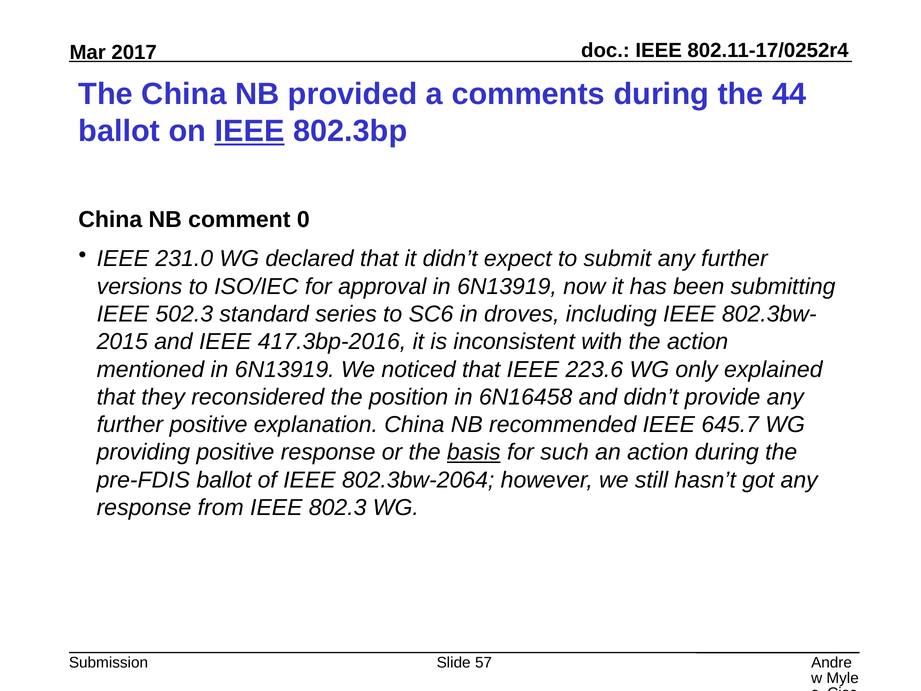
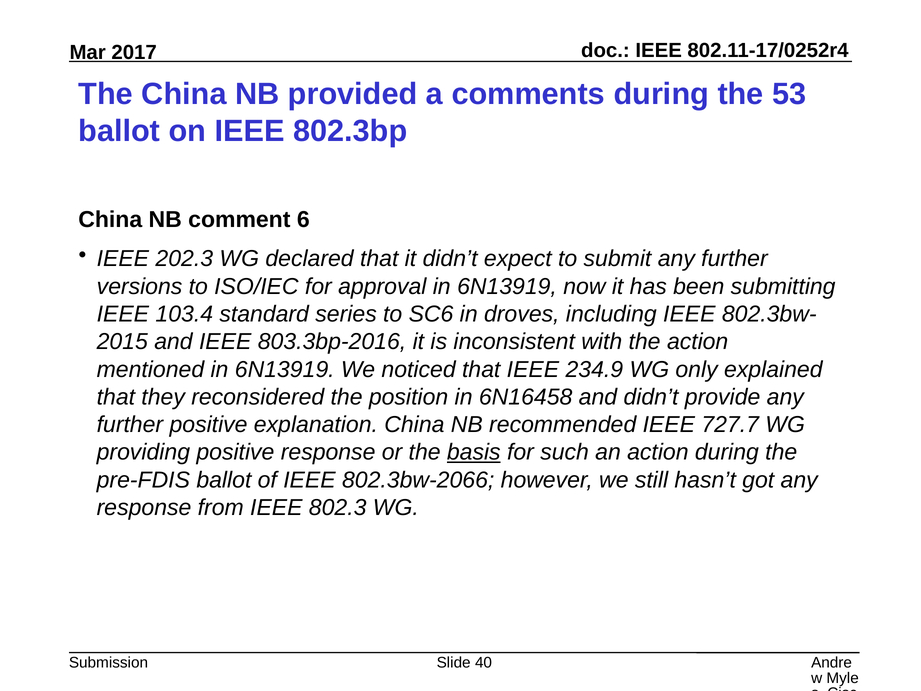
44: 44 -> 53 (789, 94)
IEEE underline: present -> none (250, 131)
0: 0 -> 6 (303, 220)
231.0: 231.0 -> 202.3 (184, 259)
502.3: 502.3 -> 103.4 (184, 314)
417.3bp-2016: 417.3bp-2016 -> 803.3bp-2016 (332, 342)
223.6: 223.6 -> 234.9 (594, 369)
645.7: 645.7 -> 727.7 (730, 425)
802.3bw-2064: 802.3bw-2064 -> 802.3bw-2066 (418, 480)
57: 57 -> 40 (484, 662)
